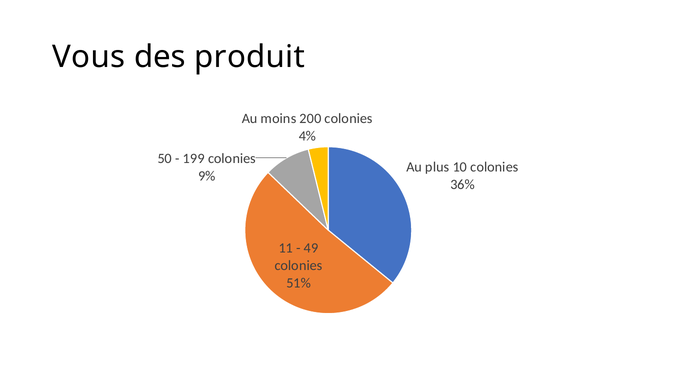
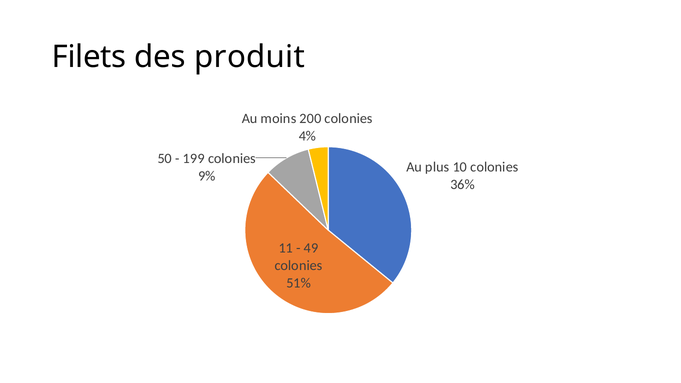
Vous: Vous -> Filets (89, 57)
